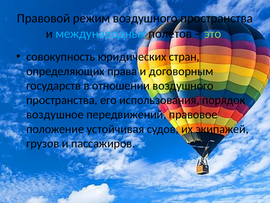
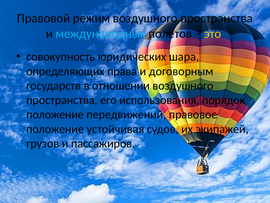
это colour: light green -> yellow (213, 34)
стран: стран -> шара (184, 57)
воздушное: воздушное -> положение (55, 114)
